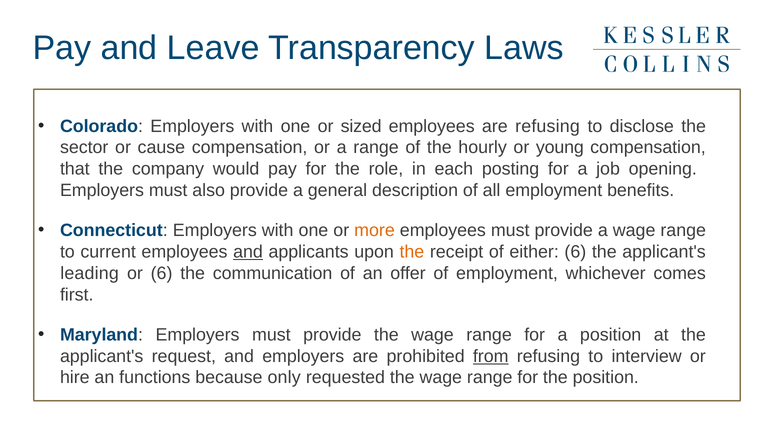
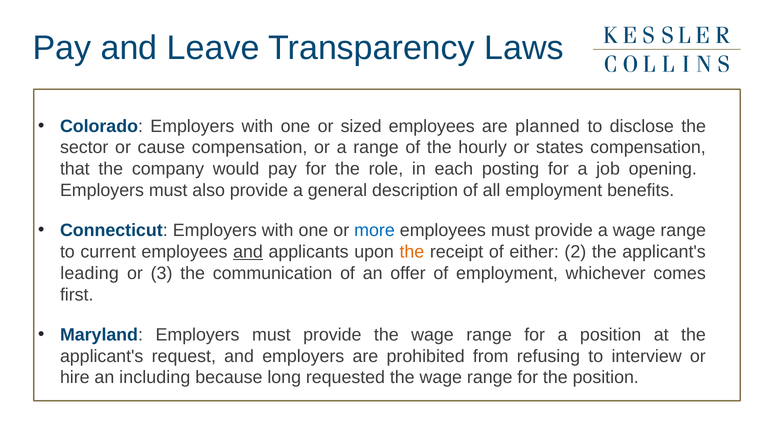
are refusing: refusing -> planned (547, 126)
young: young -> states (560, 147)
more colour: orange -> blue (375, 230)
either 6: 6 -> 2 (575, 252)
or 6: 6 -> 3 (162, 273)
from underline: present -> none (491, 356)
functions: functions -> including (155, 377)
only: only -> long (284, 377)
